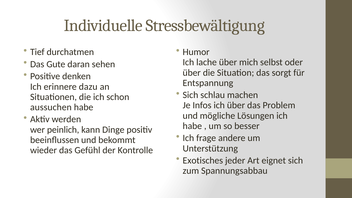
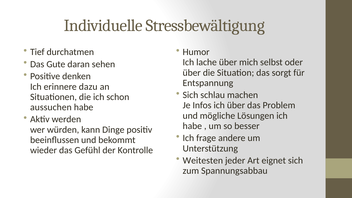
peinlich: peinlich -> würden (63, 130)
Exotisches: Exotisches -> Weitesten (203, 161)
